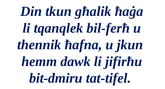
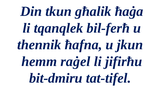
dawk: dawk -> raġel (75, 61)
